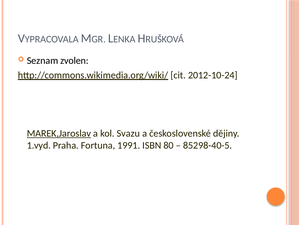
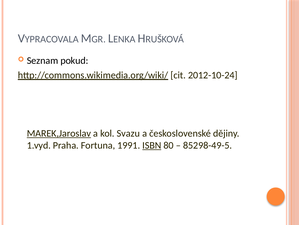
zvolen: zvolen -> pokud (74, 60)
ISBN underline: none -> present (152, 145)
85298-40-5: 85298-40-5 -> 85298-49-5 (208, 145)
